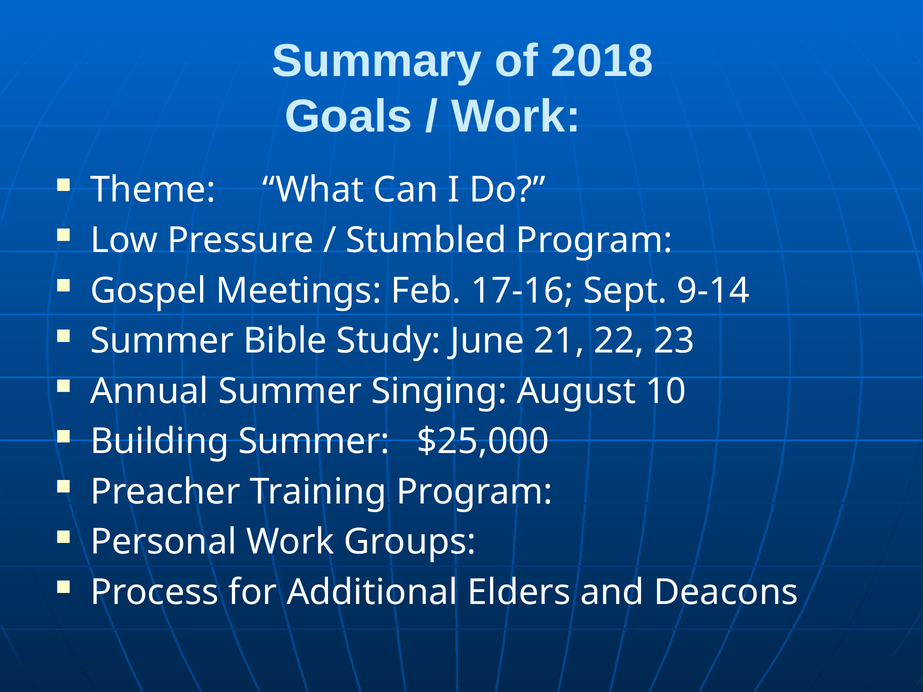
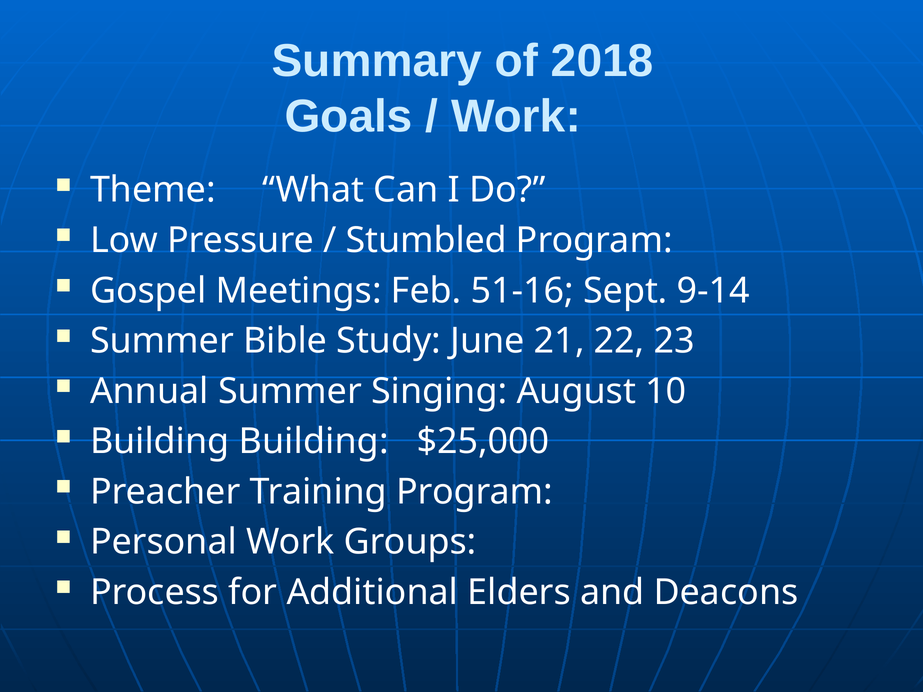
17-16: 17-16 -> 51-16 (522, 291)
Building Summer: Summer -> Building (314, 442)
